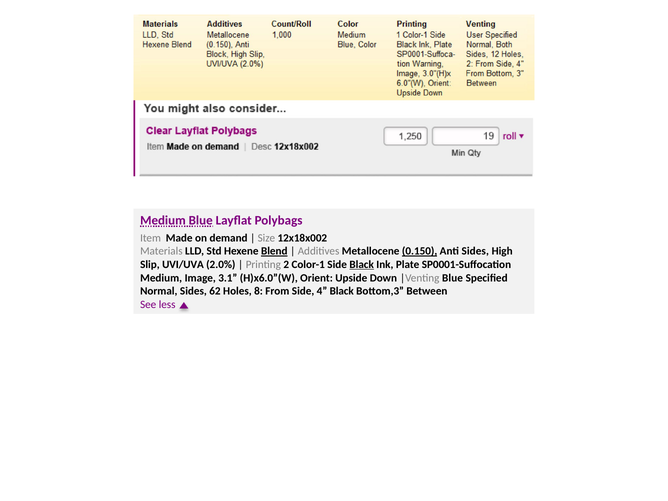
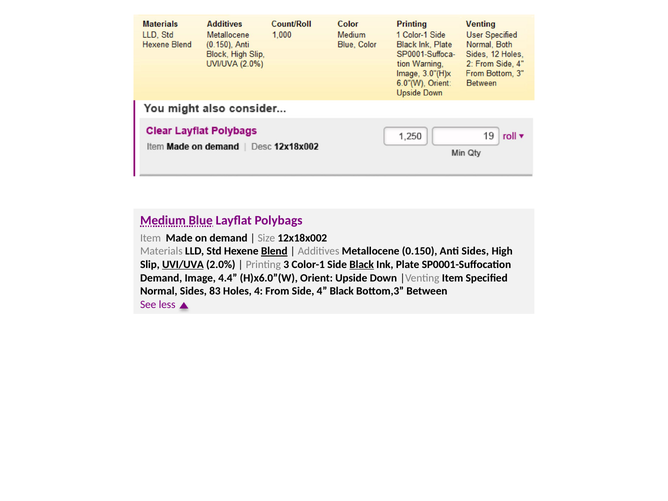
0.150 underline: present -> none (420, 251)
UVI/UVA underline: none -> present (183, 265)
2: 2 -> 3 (286, 265)
Medium: Medium -> Demand (161, 278)
3.1: 3.1 -> 4.4 (228, 278)
Blue: Blue -> Item (453, 278)
62: 62 -> 83 (215, 291)
Holes 8: 8 -> 4 (258, 291)
